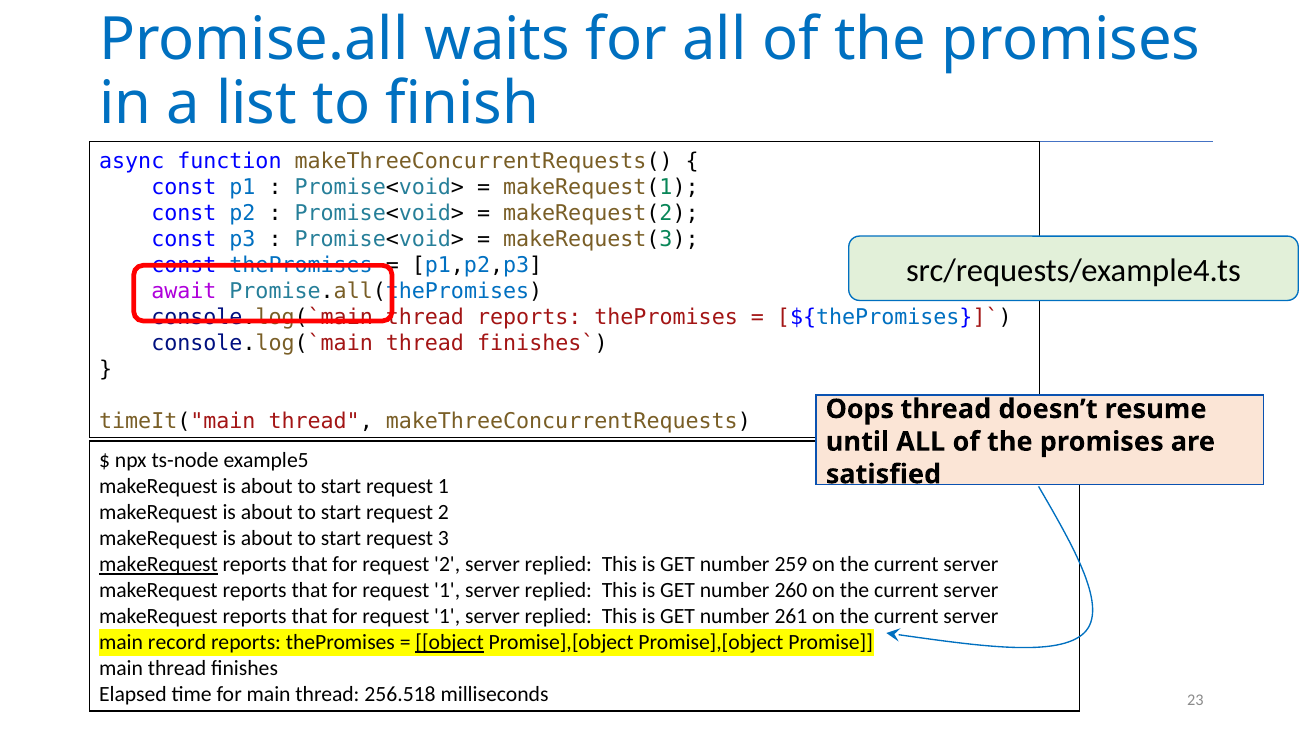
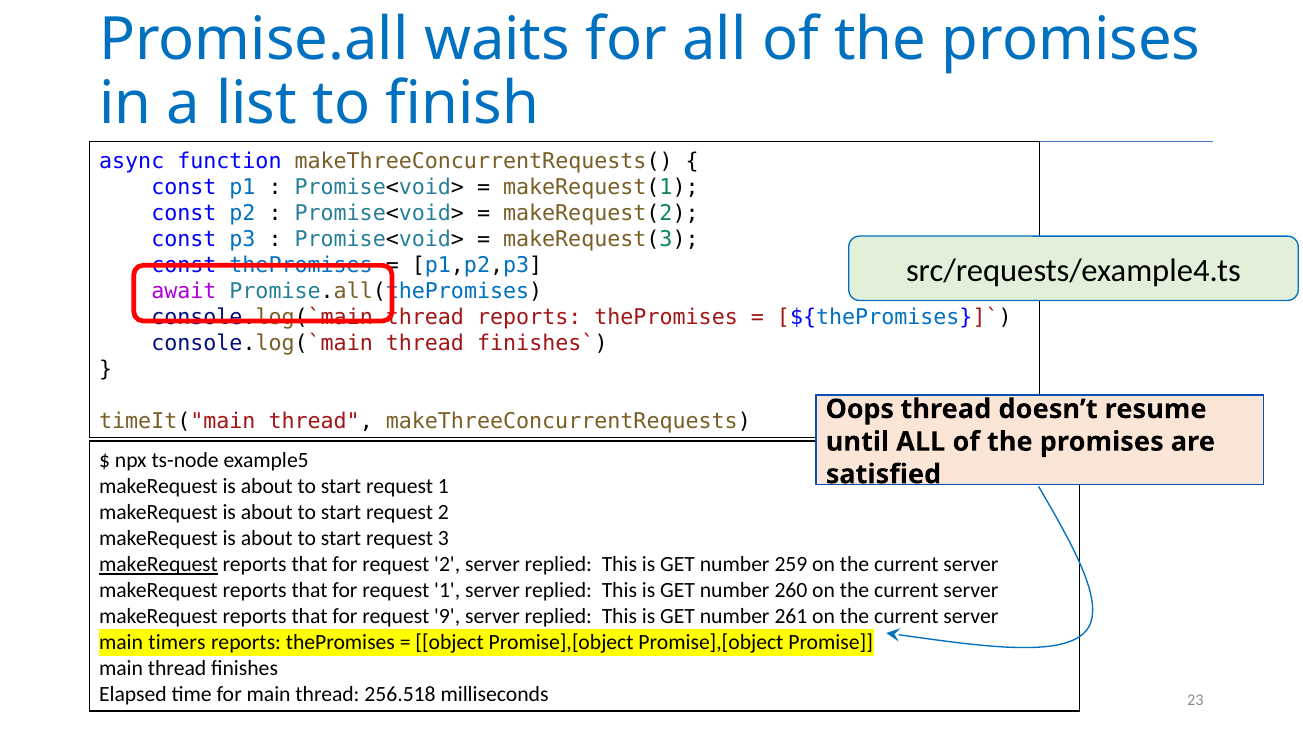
1: 1 -> 9 (447, 617)
record: record -> timers (177, 643)
object underline: present -> none (450, 643)
